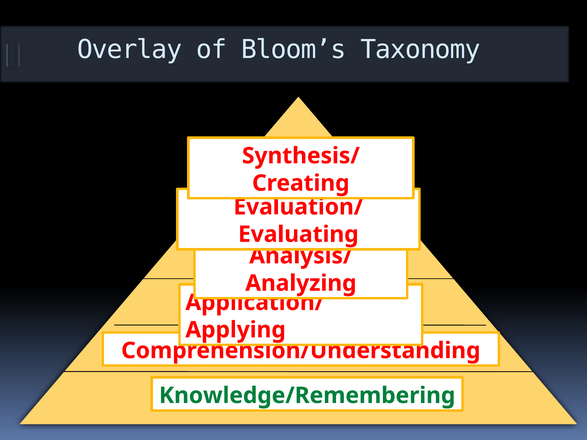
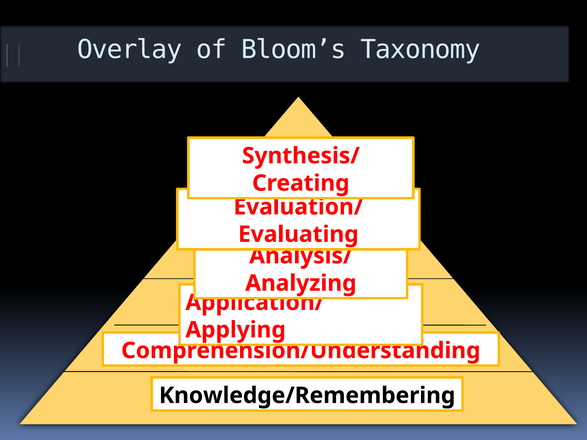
Knowledge/Remembering colour: green -> black (307, 396)
